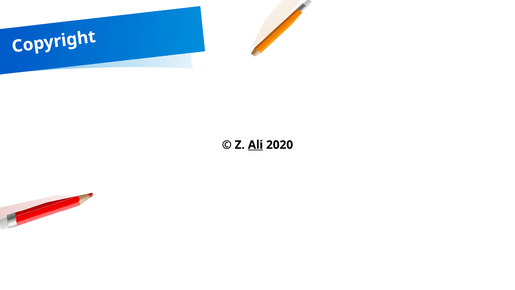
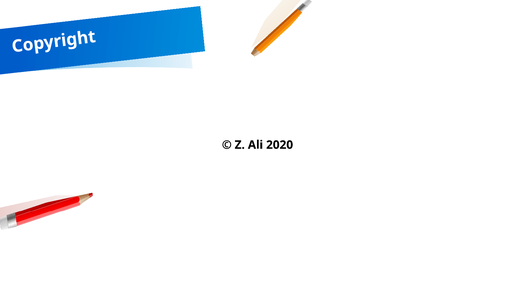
Ali underline: present -> none (255, 145)
